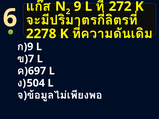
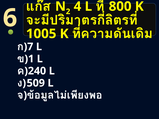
2 9: 9 -> 4 (77, 6)
272: 272 -> 800 (120, 6)
2278: 2278 -> 1005 (41, 34)
9: 9 -> 7 (30, 47)
7: 7 -> 1 (31, 59)
697: 697 -> 240 (37, 71)
504: 504 -> 509 (36, 83)
